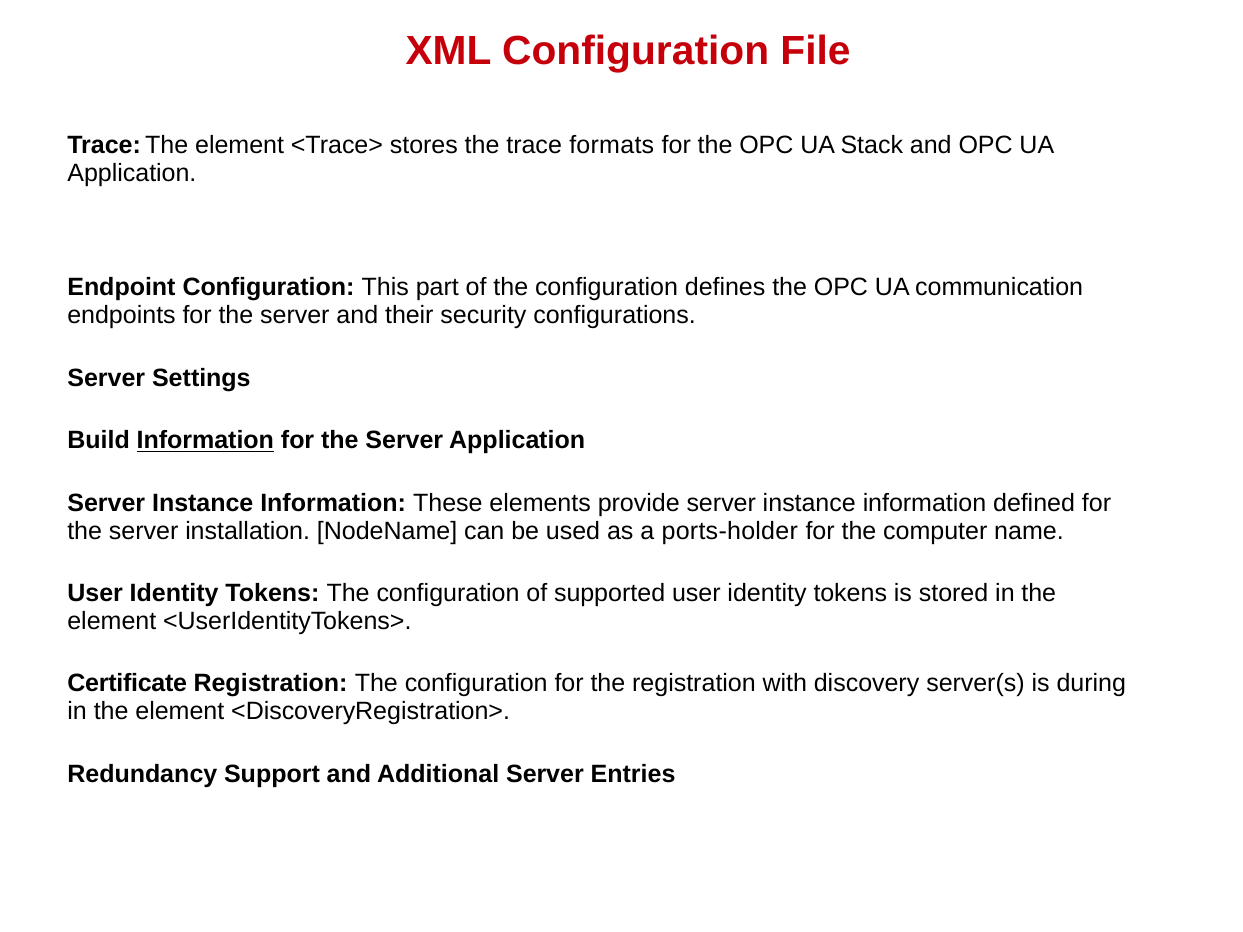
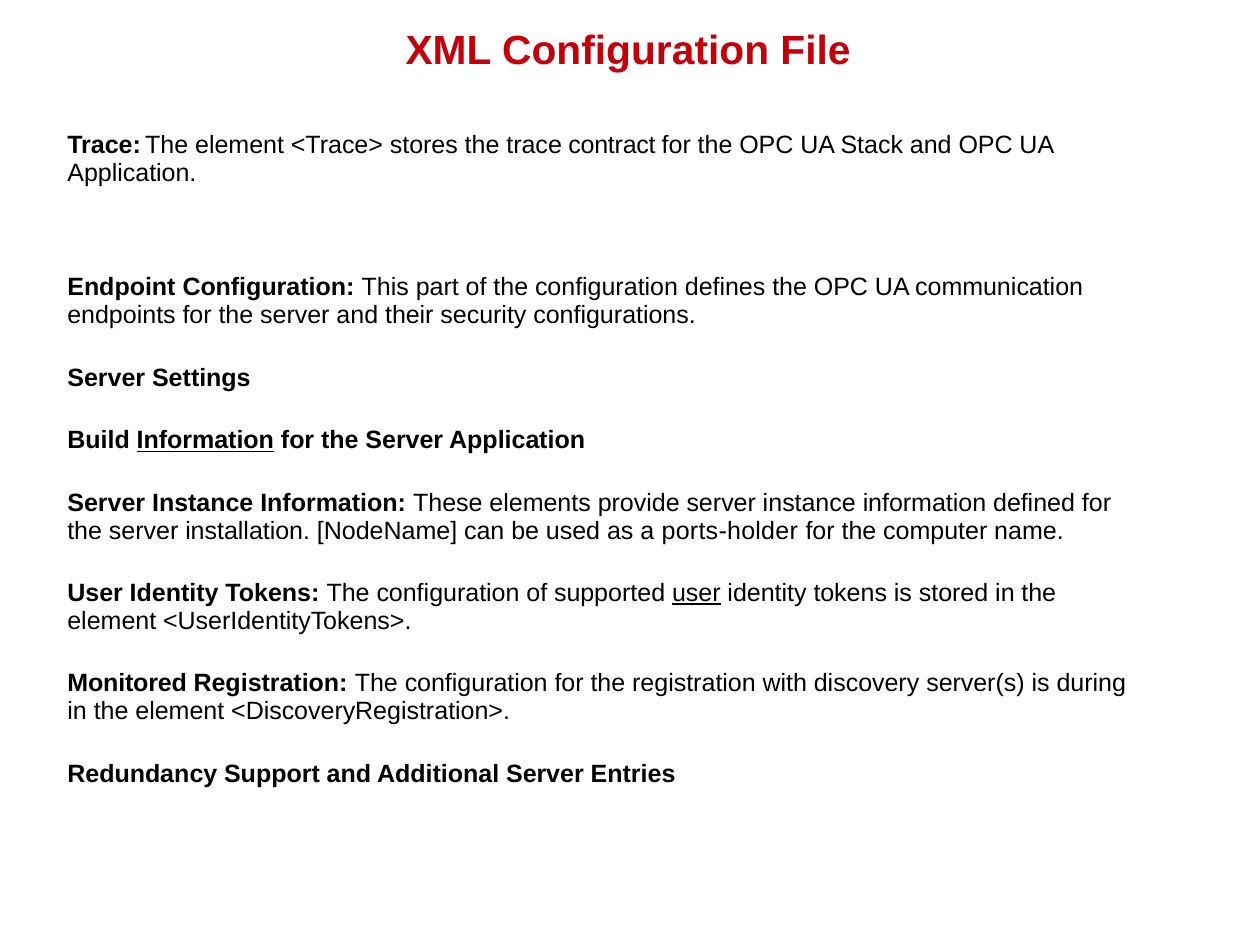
formats: formats -> contract (612, 145)
user underline: none -> present (696, 593)
Certificate: Certificate -> Monitored (127, 684)
